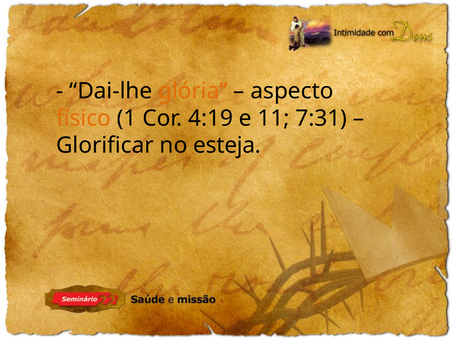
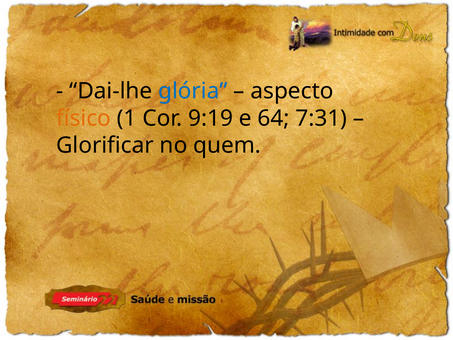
glória colour: orange -> blue (193, 91)
4:19: 4:19 -> 9:19 (211, 118)
11: 11 -> 64 (274, 118)
esteja: esteja -> quem (227, 145)
